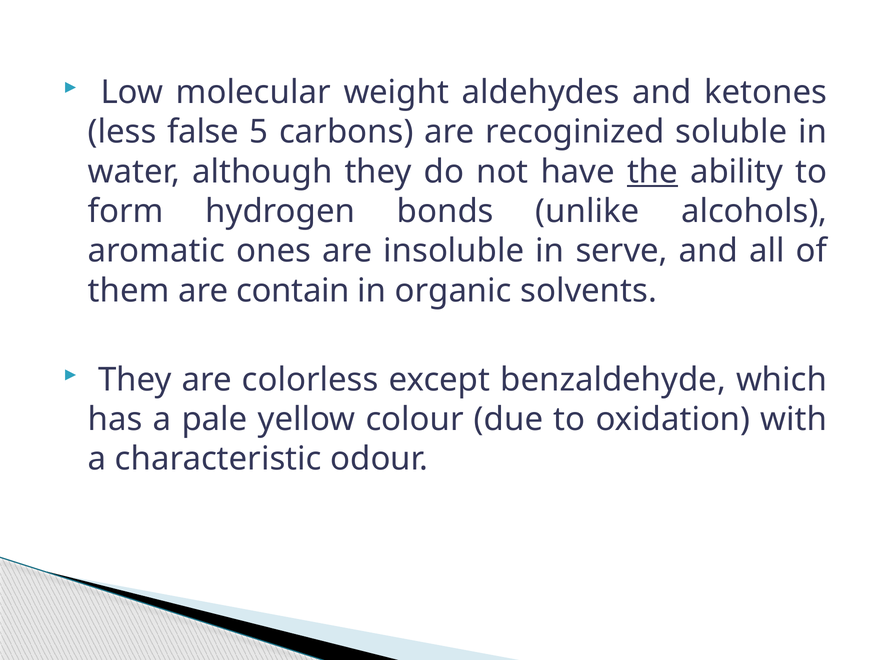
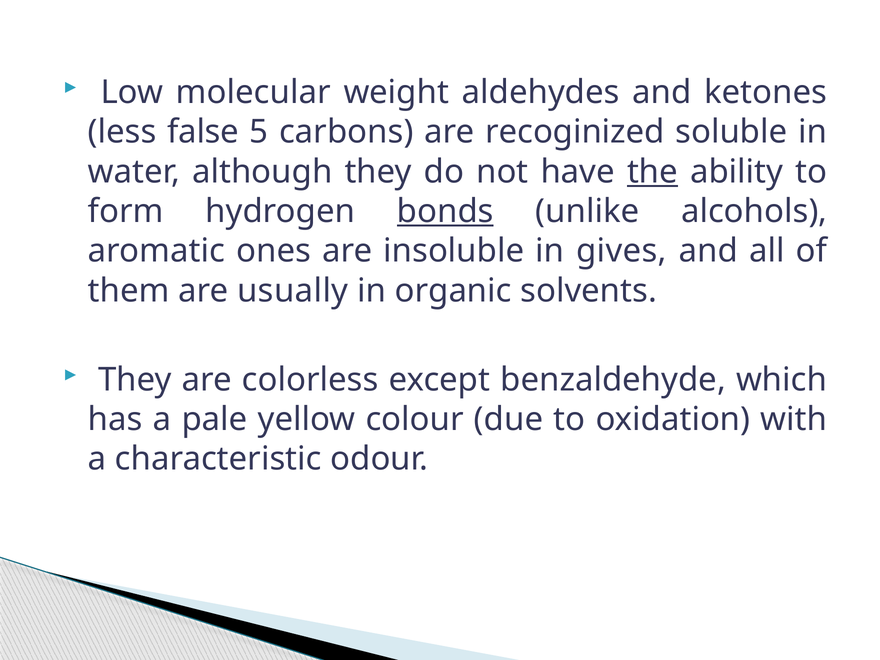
bonds underline: none -> present (445, 211)
serve: serve -> gives (621, 251)
contain: contain -> usually (293, 291)
